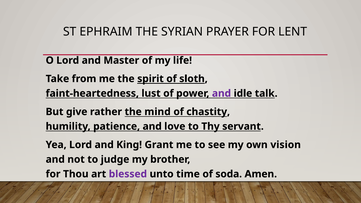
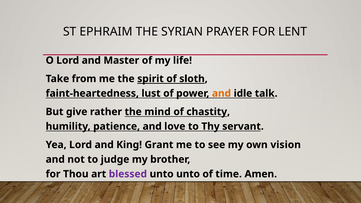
and colour: purple -> orange (221, 93)
unto time: time -> unto (188, 174)
soda: soda -> time (229, 174)
